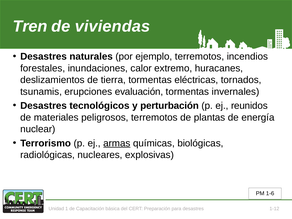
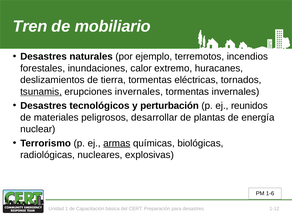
viviendas: viviendas -> mobiliario (113, 26)
tsunamis underline: none -> present (41, 92)
erupciones evaluación: evaluación -> invernales (139, 92)
peligrosos terremotos: terremotos -> desarrollar (154, 117)
